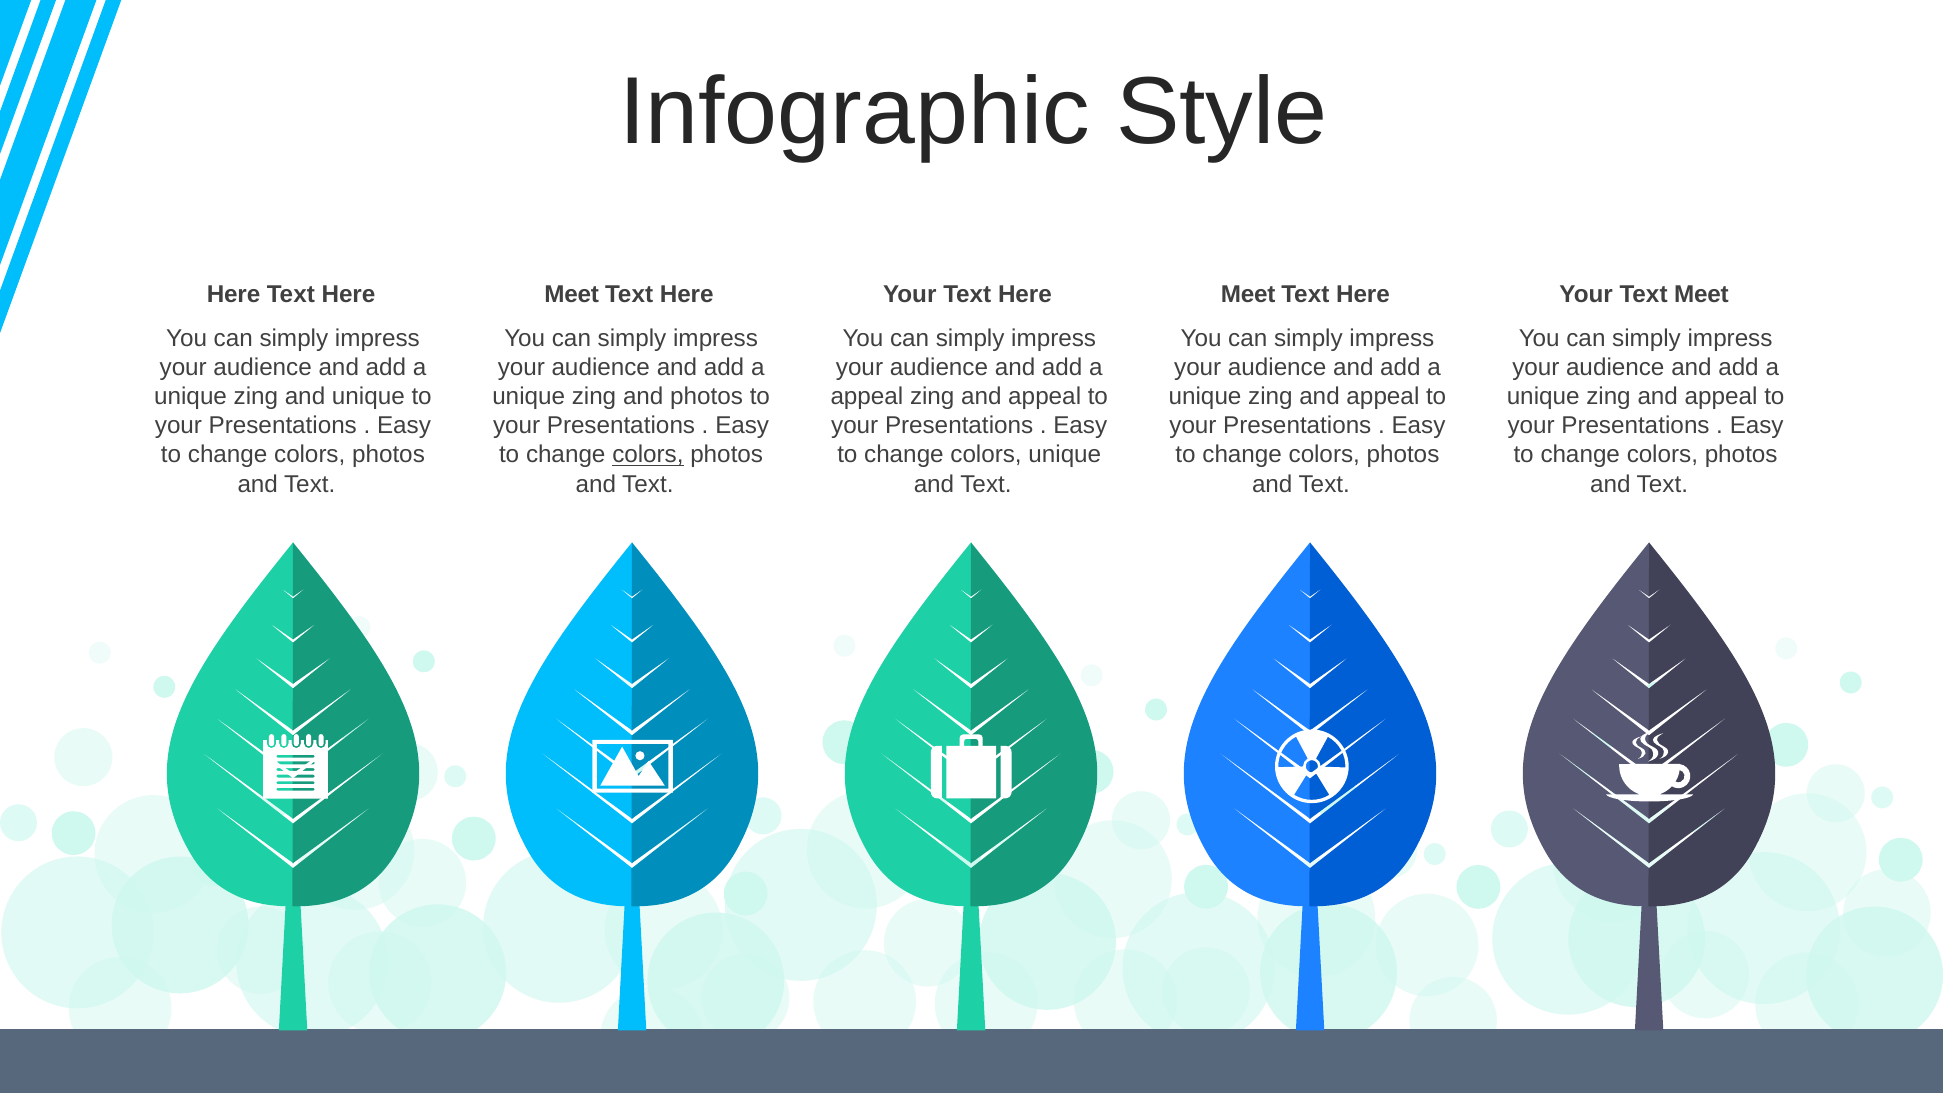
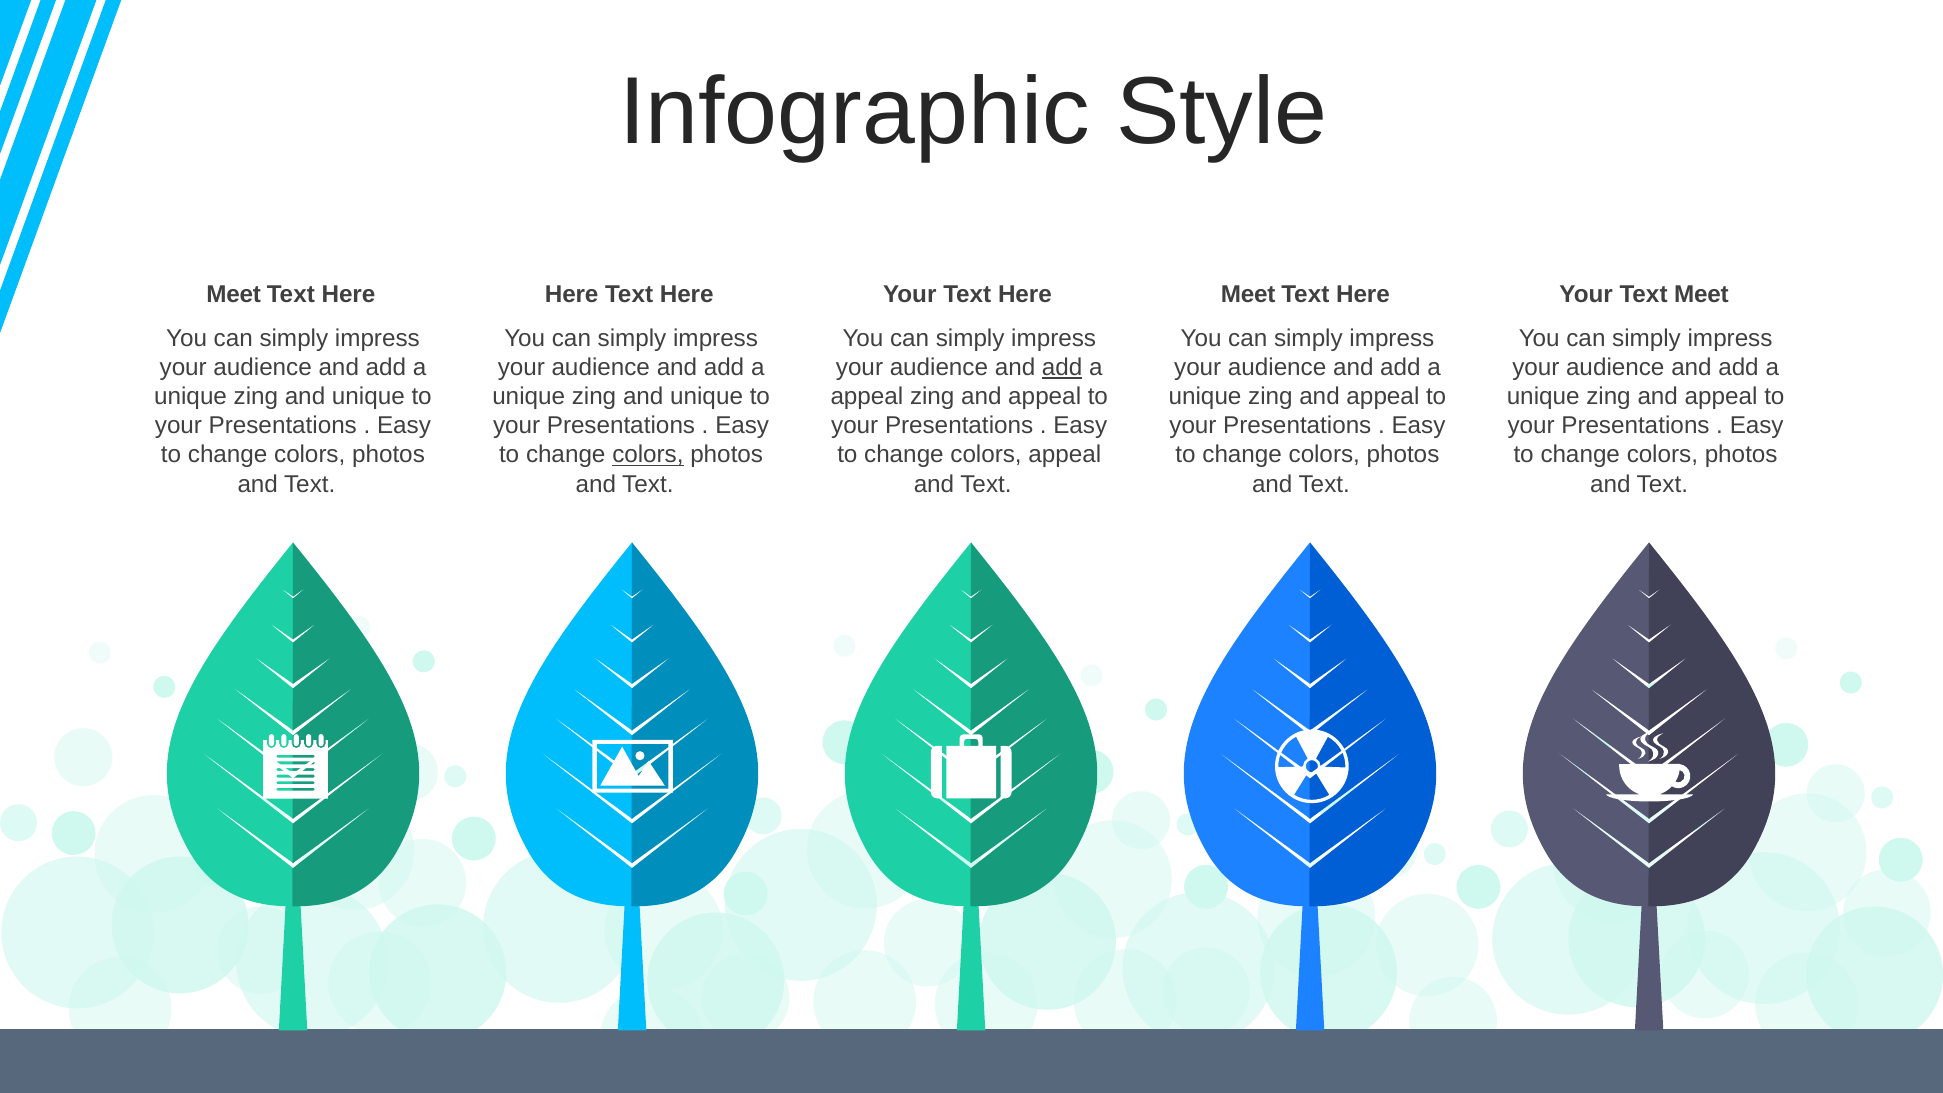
Here: Here -> Meet (234, 294)
Meet: Meet -> Here (572, 294)
add underline: none -> present (1062, 367)
photos: photos -> unique (707, 397)
colors unique: unique -> appeal (1065, 455)
